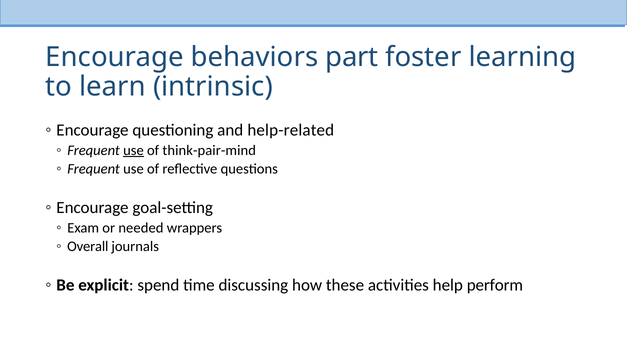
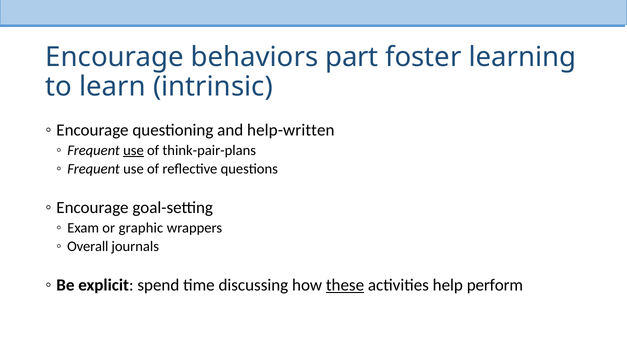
help-related: help-related -> help-written (291, 130)
think-pair-mind: think-pair-mind -> think-pair-plans (209, 150)
needed: needed -> graphic (141, 228)
these underline: none -> present (345, 285)
